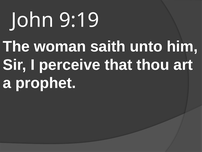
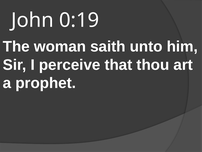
9:19: 9:19 -> 0:19 (79, 20)
